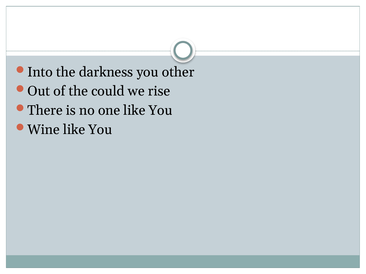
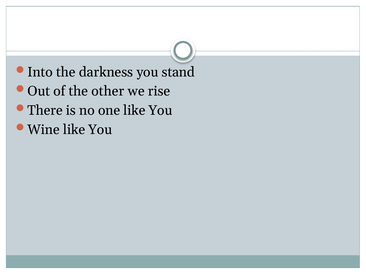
other: other -> stand (178, 72)
could: could -> other (108, 91)
